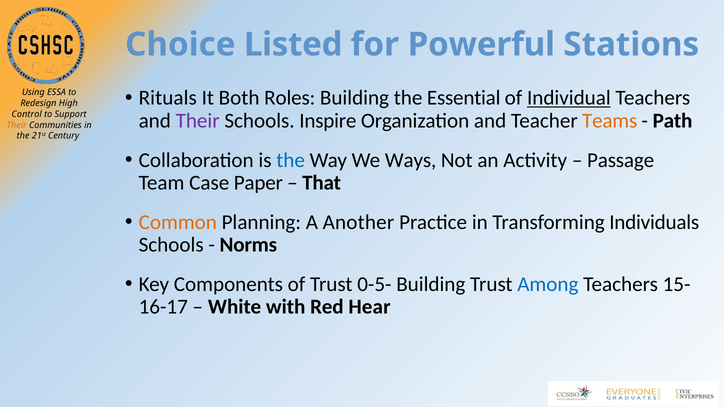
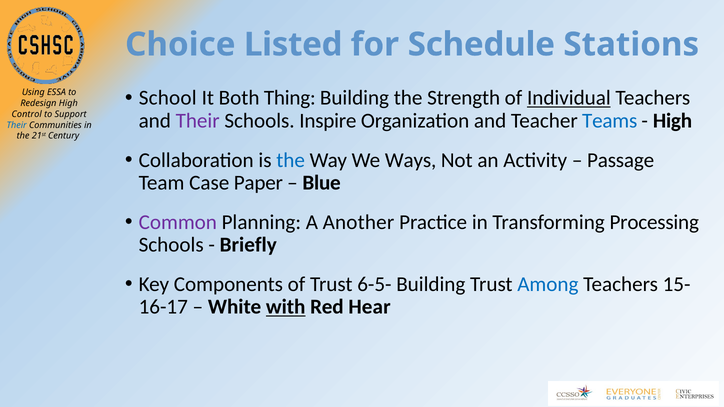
Powerful: Powerful -> Schedule (481, 45)
Rituals: Rituals -> School (168, 98)
Roles: Roles -> Thing (290, 98)
Essential: Essential -> Strength (464, 98)
Teams colour: orange -> blue (610, 121)
Path: Path -> High (673, 121)
Their colour: orange -> blue (17, 125)
That: That -> Blue (322, 183)
Common colour: orange -> purple (178, 222)
Individuals: Individuals -> Processing (654, 222)
Norms: Norms -> Briefly (248, 245)
0-5-: 0-5- -> 6-5- (374, 284)
with underline: none -> present (286, 307)
